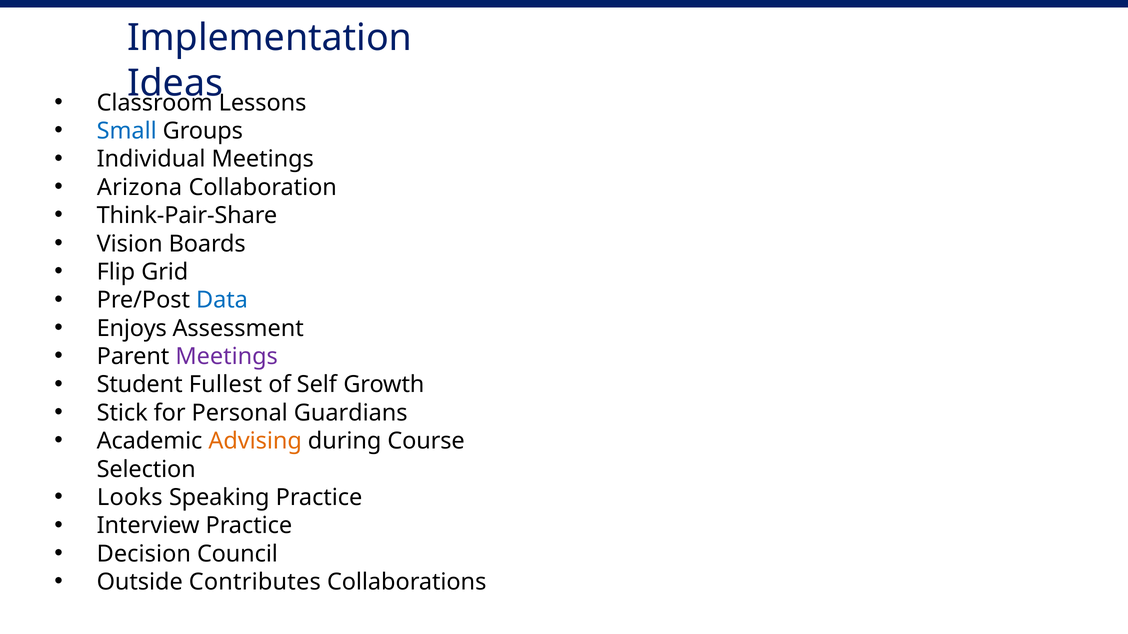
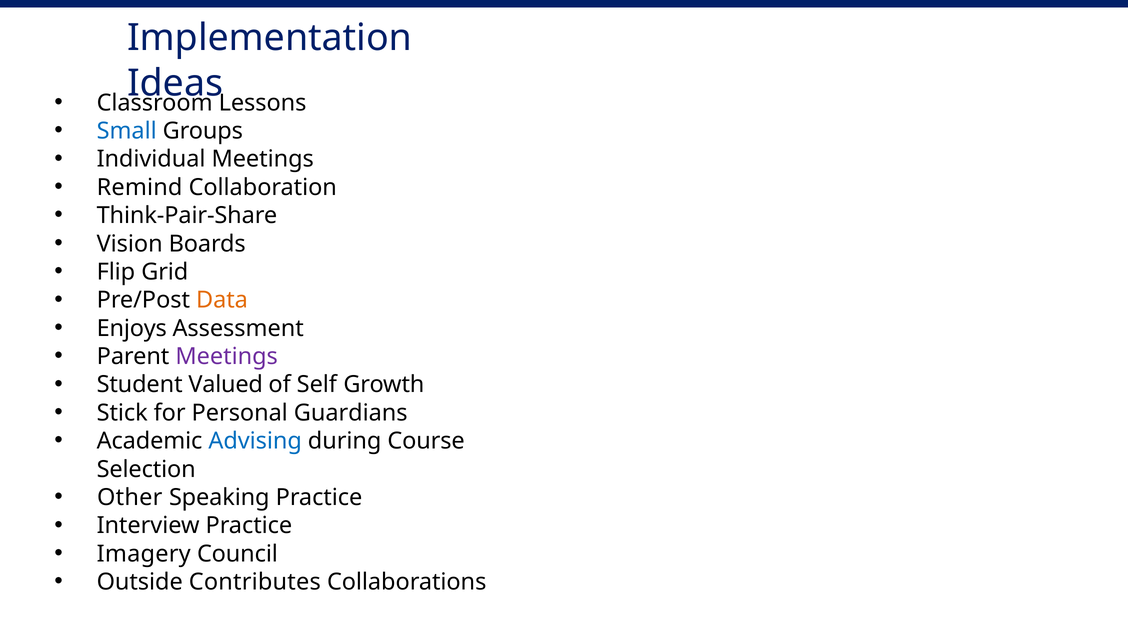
Arizona: Arizona -> Remind (140, 188)
Data colour: blue -> orange (222, 300)
Fullest: Fullest -> Valued (226, 385)
Advising colour: orange -> blue (255, 441)
Looks: Looks -> Other (130, 498)
Decision: Decision -> Imagery (144, 554)
